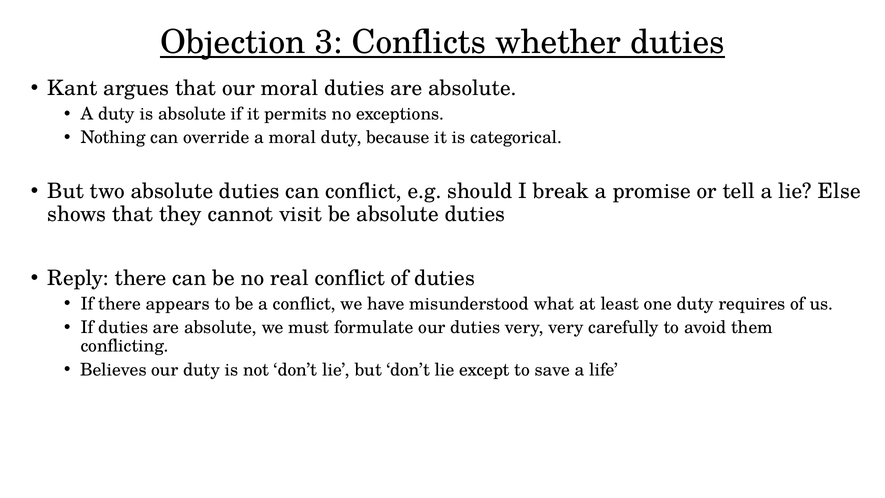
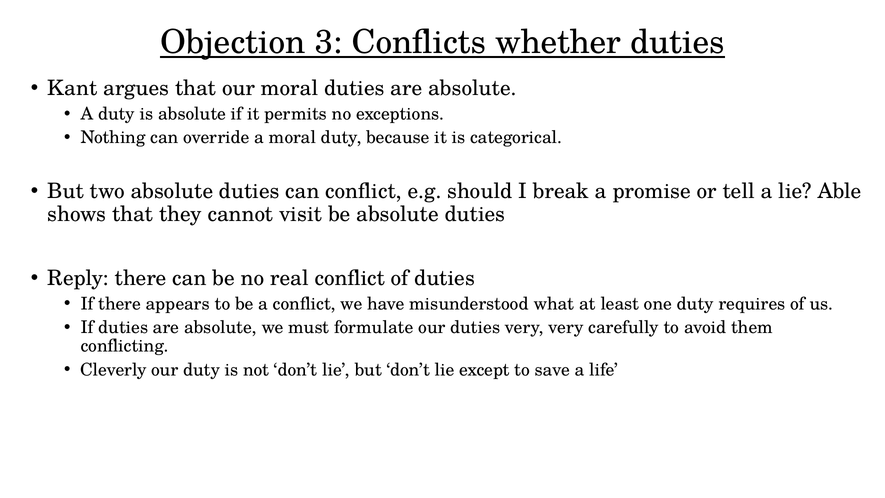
Else: Else -> Able (840, 191)
Believes: Believes -> Cleverly (114, 370)
